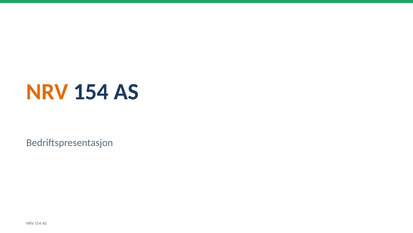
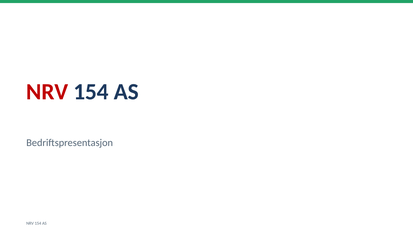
NRV colour: orange -> red (47, 92)
